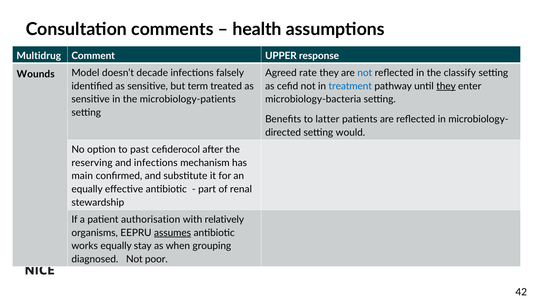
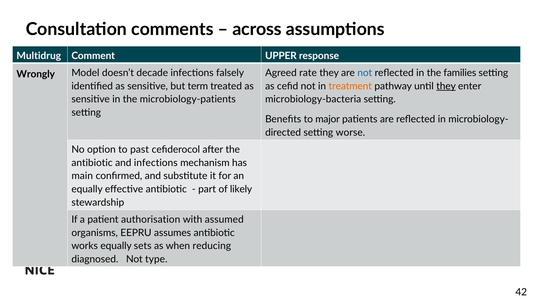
health: health -> across (257, 29)
classify: classify -> families (460, 73)
Wounds: Wounds -> Wrongly (36, 74)
treatment colour: blue -> orange (350, 86)
latter: latter -> major (328, 119)
would: would -> worse (350, 132)
reserving: reserving -> antibiotic (92, 163)
renal: renal -> likely (241, 189)
relatively: relatively -> assumed (224, 219)
assumes underline: present -> none (173, 233)
stay: stay -> sets (143, 246)
grouping: grouping -> reducing (212, 246)
poor: poor -> type (156, 259)
